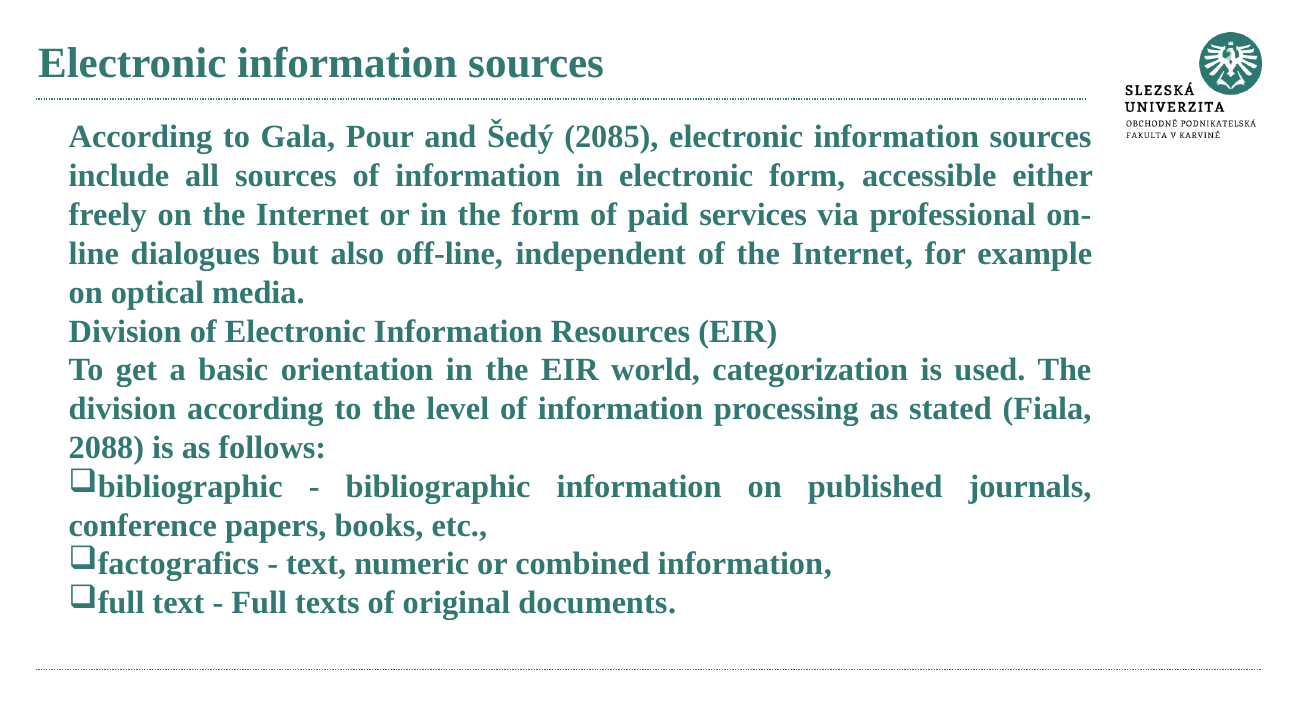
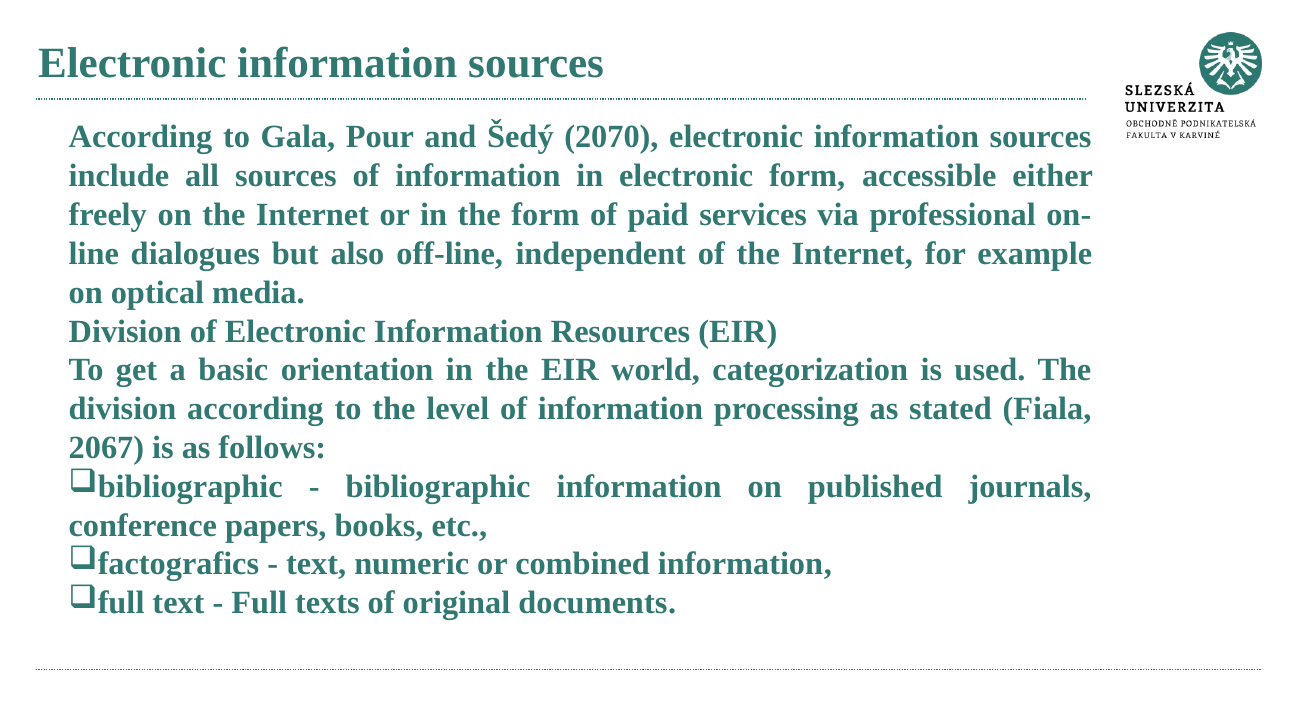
2085: 2085 -> 2070 (611, 137)
2088: 2088 -> 2067 (106, 448)
